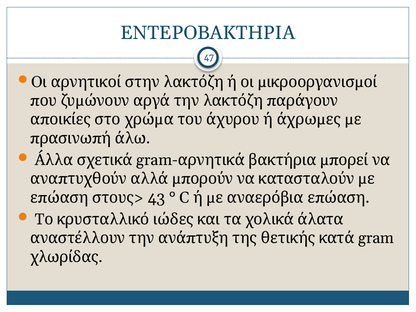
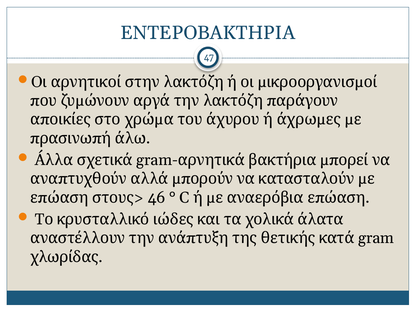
43: 43 -> 46 (157, 198)
